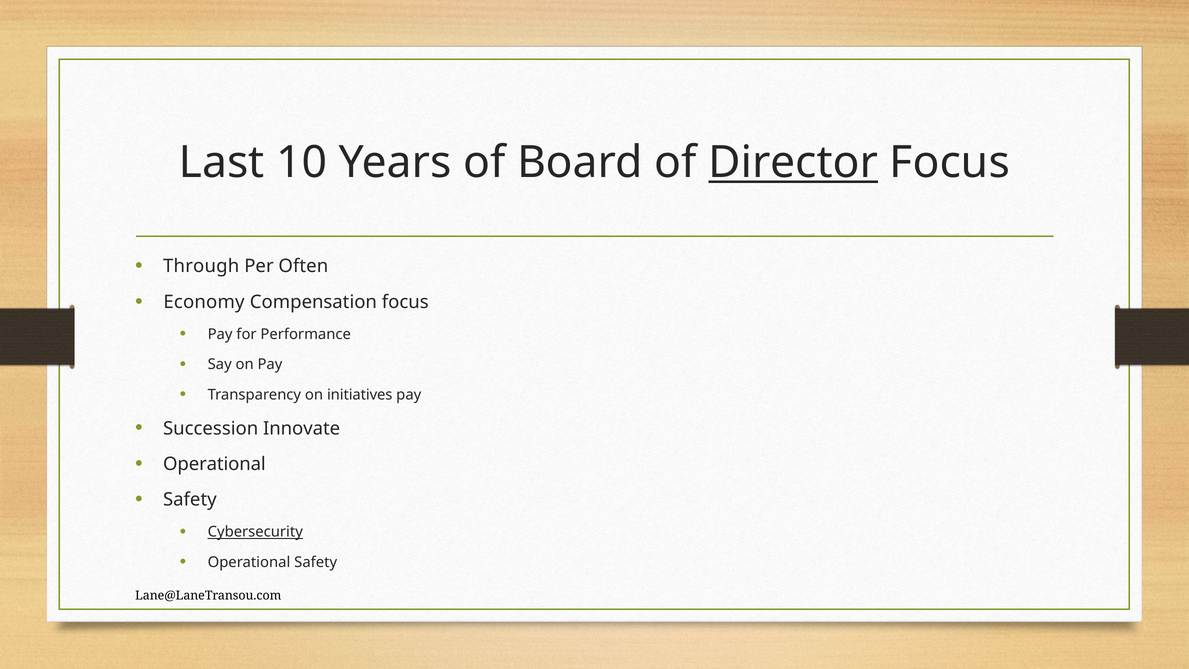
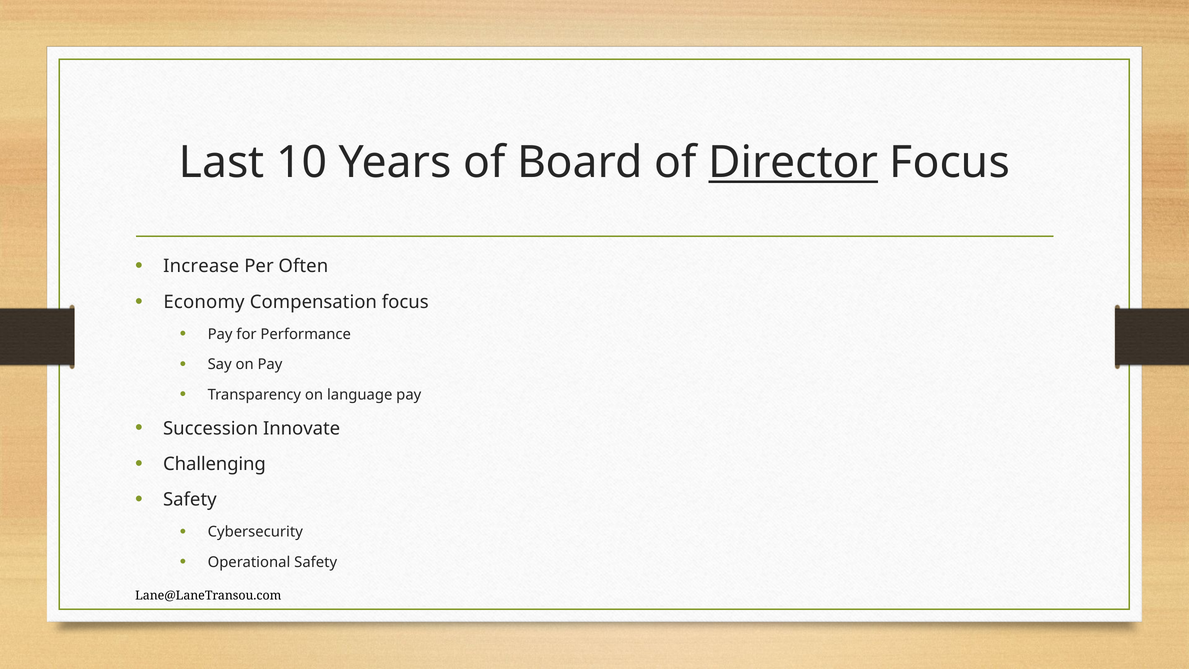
Through: Through -> Increase (201, 266)
initiatives: initiatives -> language (360, 395)
Operational: Operational -> Challenging (214, 464)
Cybersecurity underline: present -> none (255, 532)
